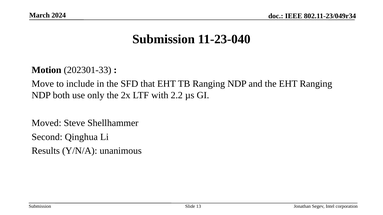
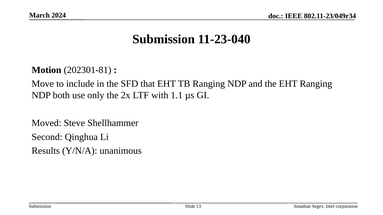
202301-33: 202301-33 -> 202301-81 (88, 70)
2.2: 2.2 -> 1.1 (177, 95)
